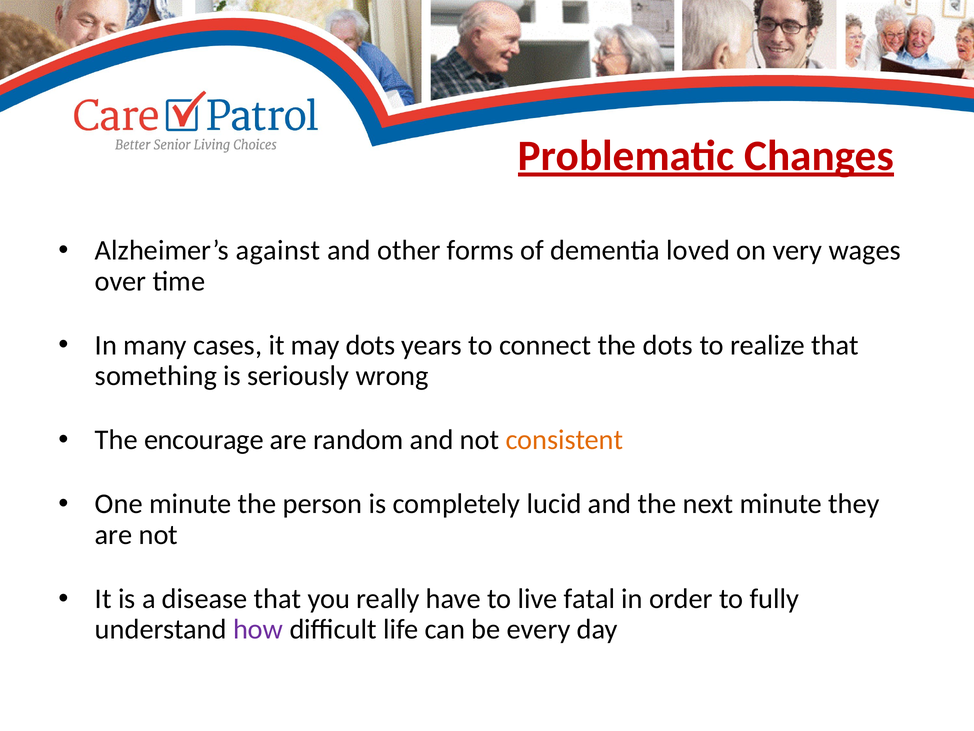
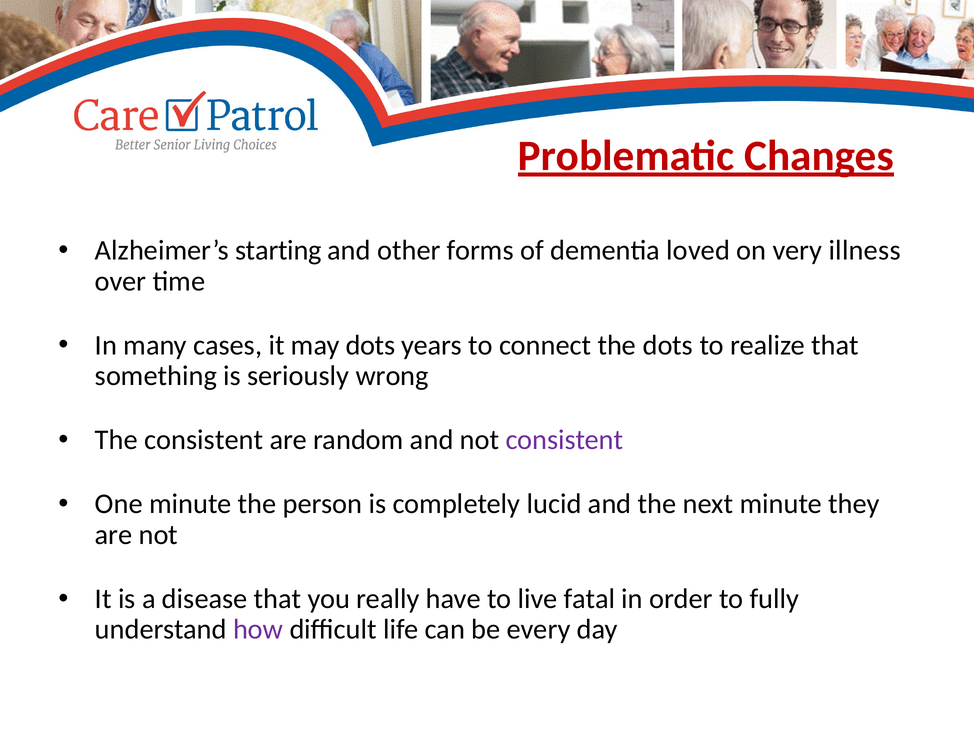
against: against -> starting (278, 250)
wages: wages -> illness (865, 250)
The encourage: encourage -> consistent (204, 440)
consistent colour: orange -> purple (564, 440)
